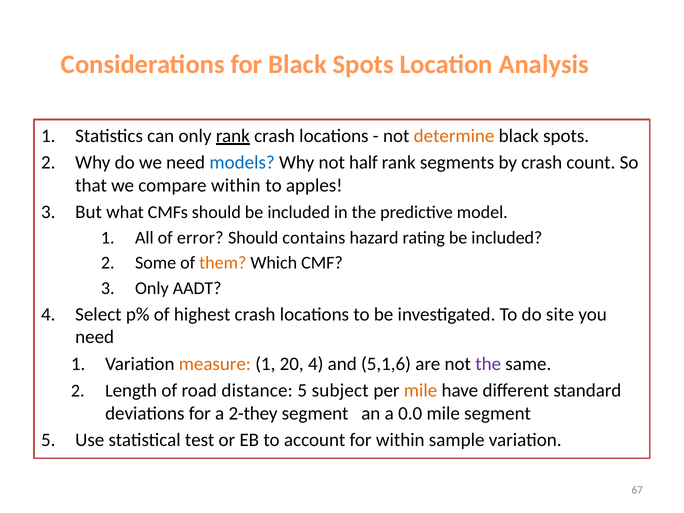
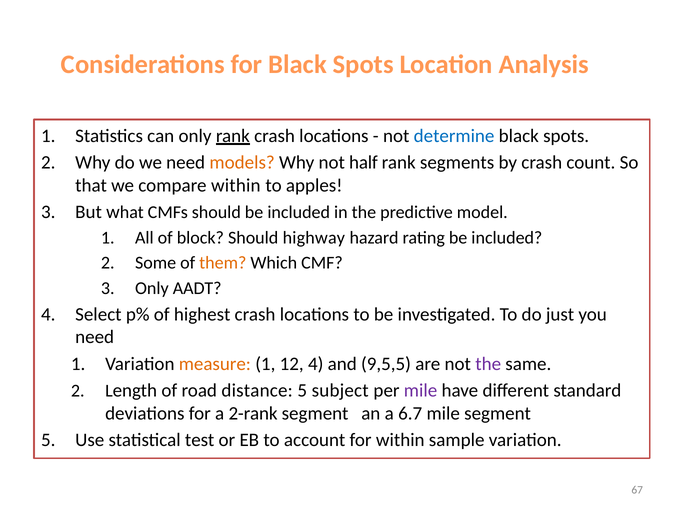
determine colour: orange -> blue (454, 136)
models colour: blue -> orange (242, 163)
error: error -> block (200, 238)
contains: contains -> highway (314, 238)
site: site -> just (560, 314)
20: 20 -> 12 (292, 364)
5,1,6: 5,1,6 -> 9,5,5 (386, 364)
mile colour: orange -> purple (421, 390)
2-they: 2-they -> 2-rank (253, 413)
0.0: 0.0 -> 6.7 (410, 413)
